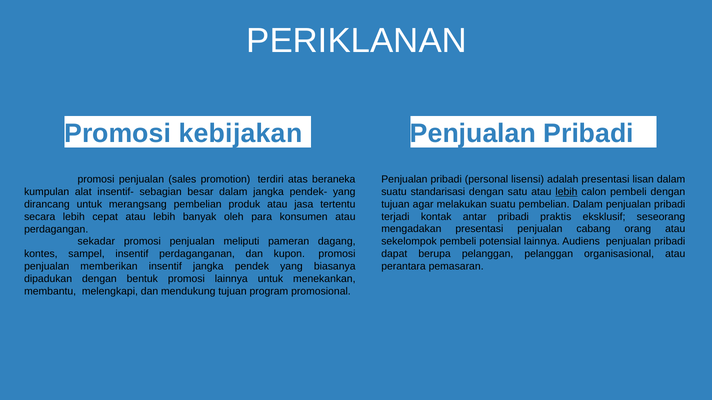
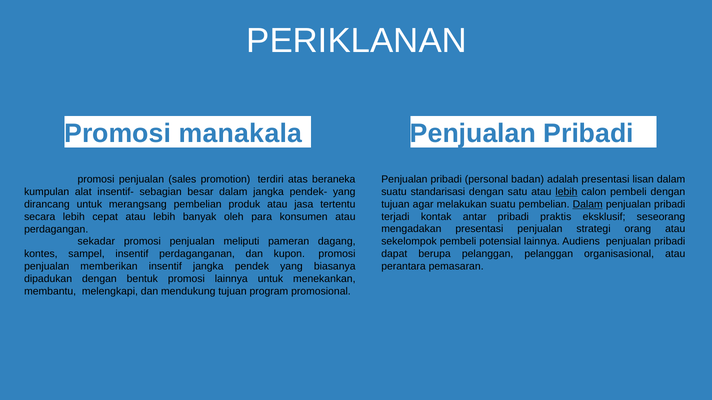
kebijakan: kebijakan -> manakala (240, 134)
lisensi: lisensi -> badan (528, 179)
Dalam underline: none -> present (588, 204)
cabang: cabang -> strategi (594, 229)
